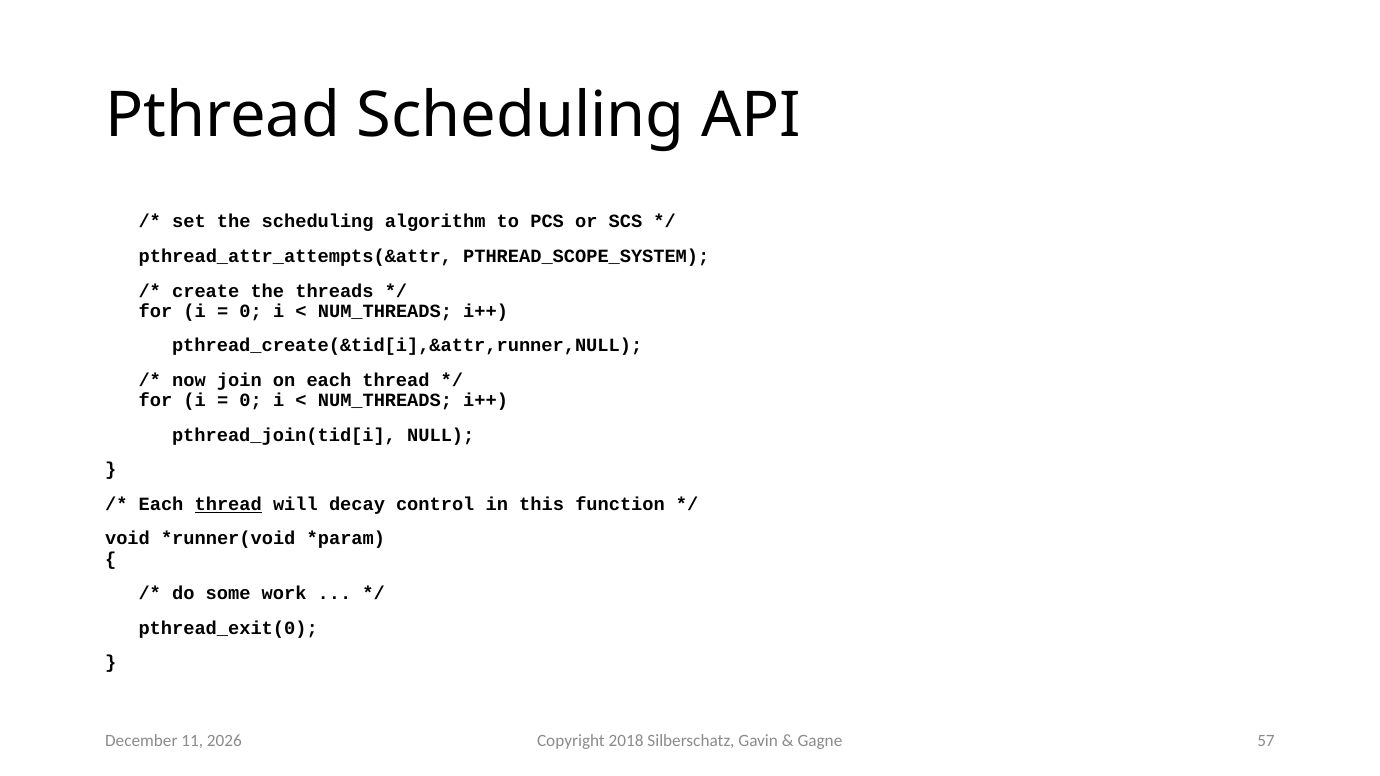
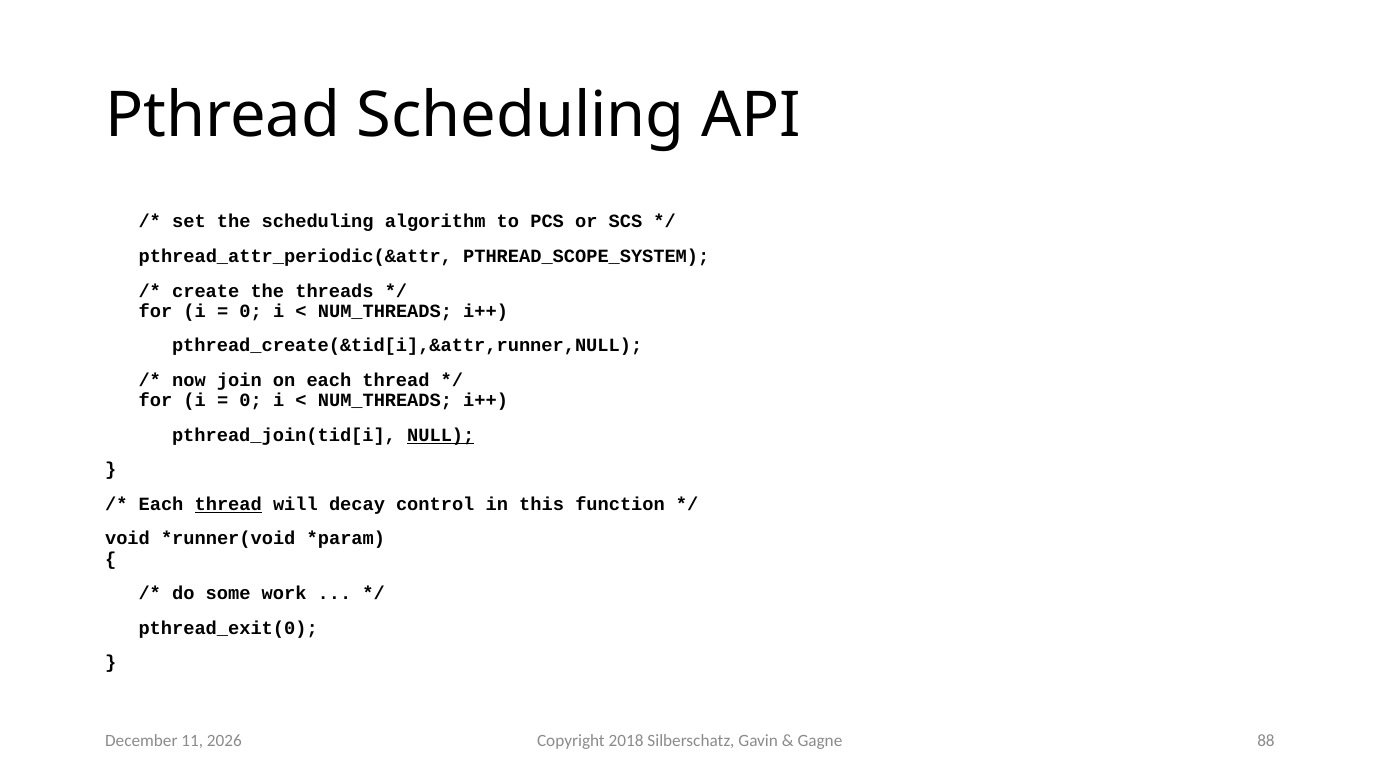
pthread_attr_attempts(&attr: pthread_attr_attempts(&attr -> pthread_attr_periodic(&attr (295, 256)
NULL underline: none -> present (441, 435)
57: 57 -> 88 (1266, 741)
